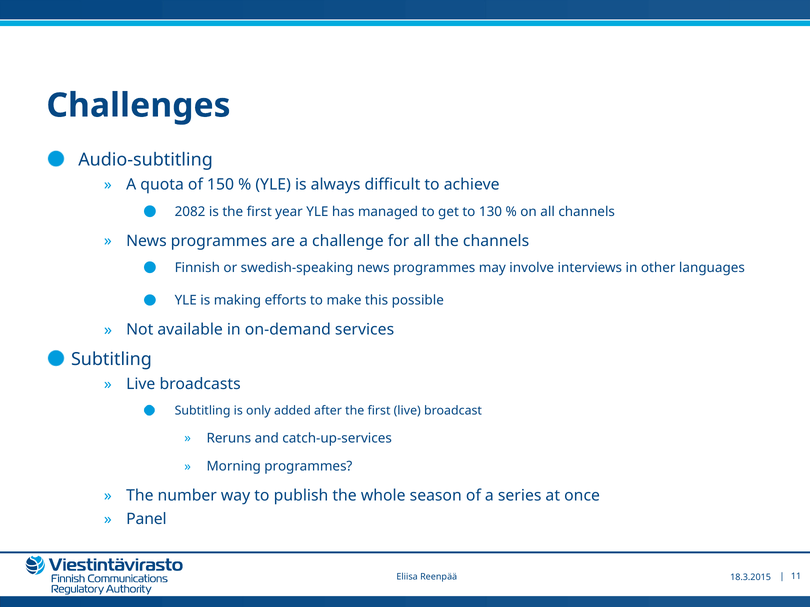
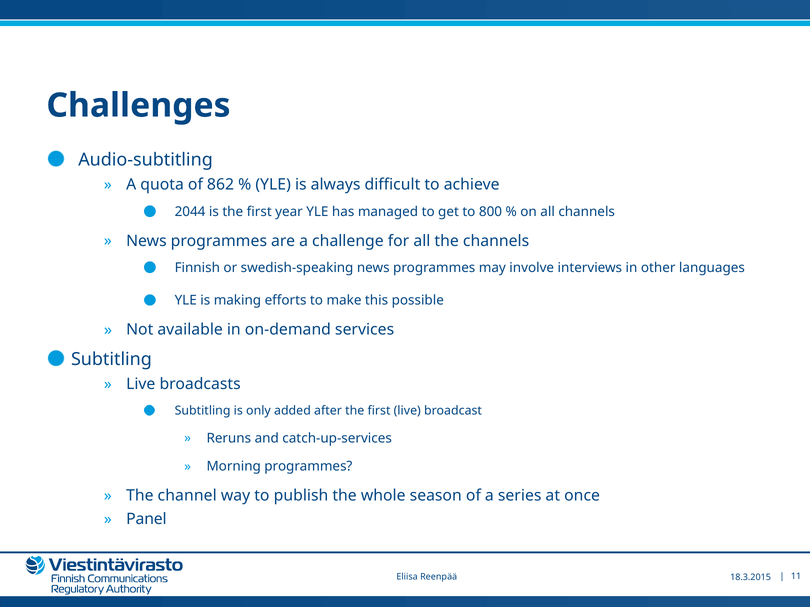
150: 150 -> 862 (221, 185)
2082: 2082 -> 2044 (190, 212)
130: 130 -> 800 (491, 212)
number: number -> channel (187, 496)
